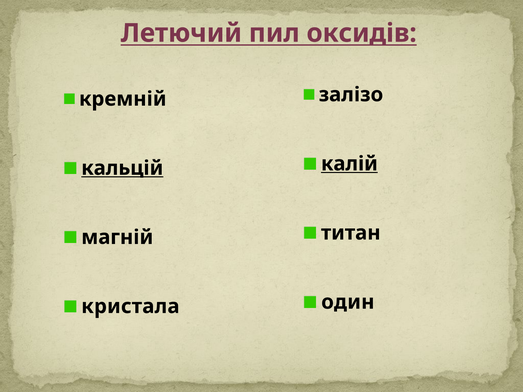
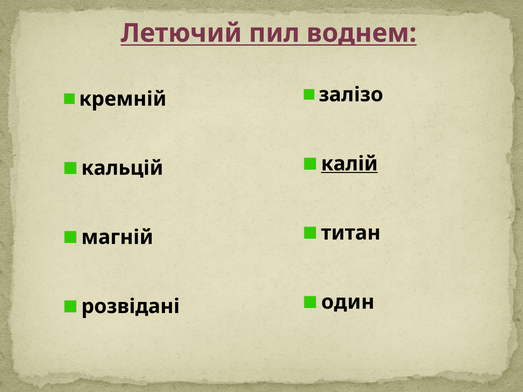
оксидів: оксидів -> воднем (361, 33)
кальцій underline: present -> none (122, 168)
кристала: кристала -> розвідані (131, 307)
